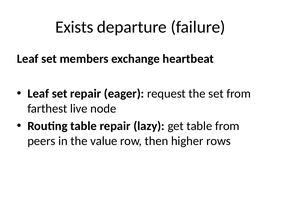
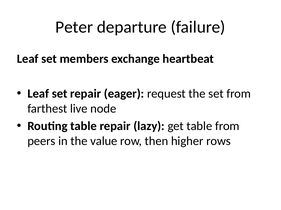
Exists: Exists -> Peter (74, 27)
